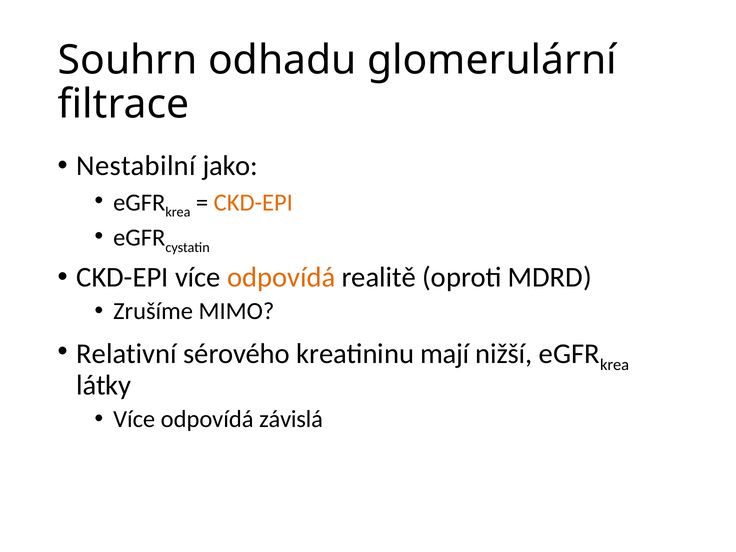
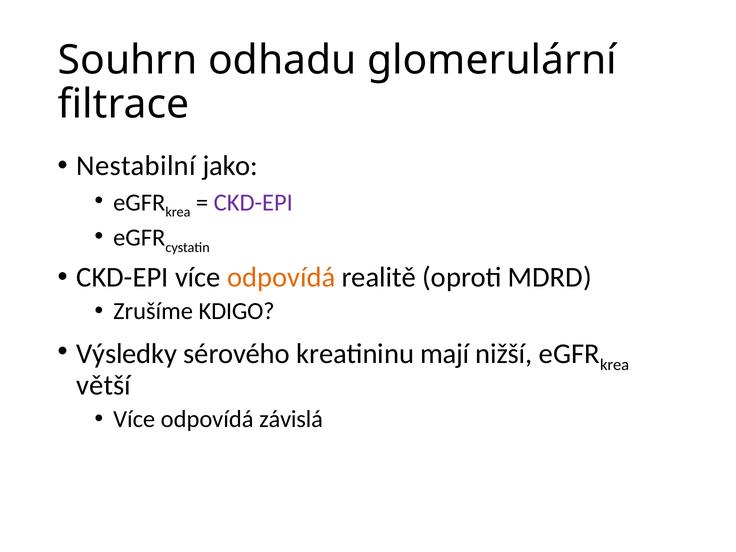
CKD-EPI colour: orange -> purple (253, 203)
MIMO: MIMO -> KDIGO (237, 311)
Relativní: Relativní -> Výsledky (127, 354)
látky: látky -> větší (104, 385)
